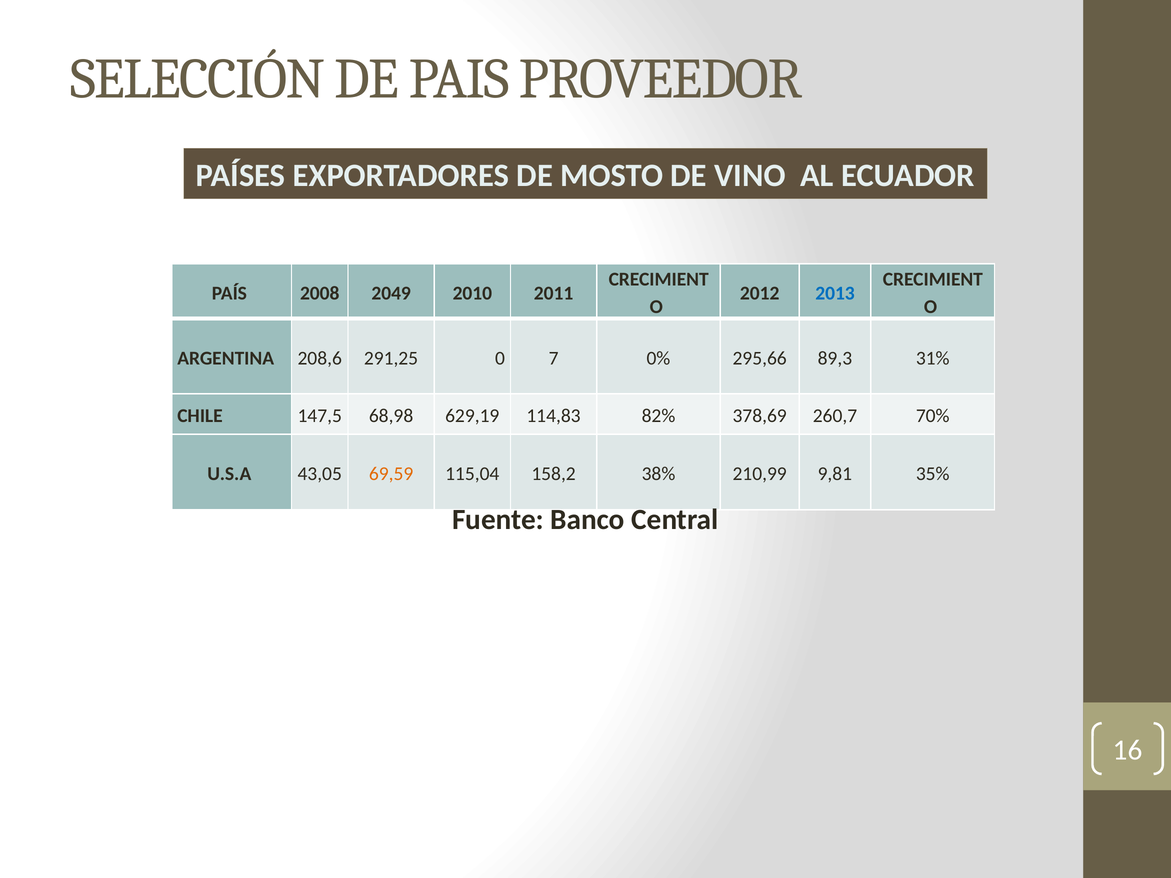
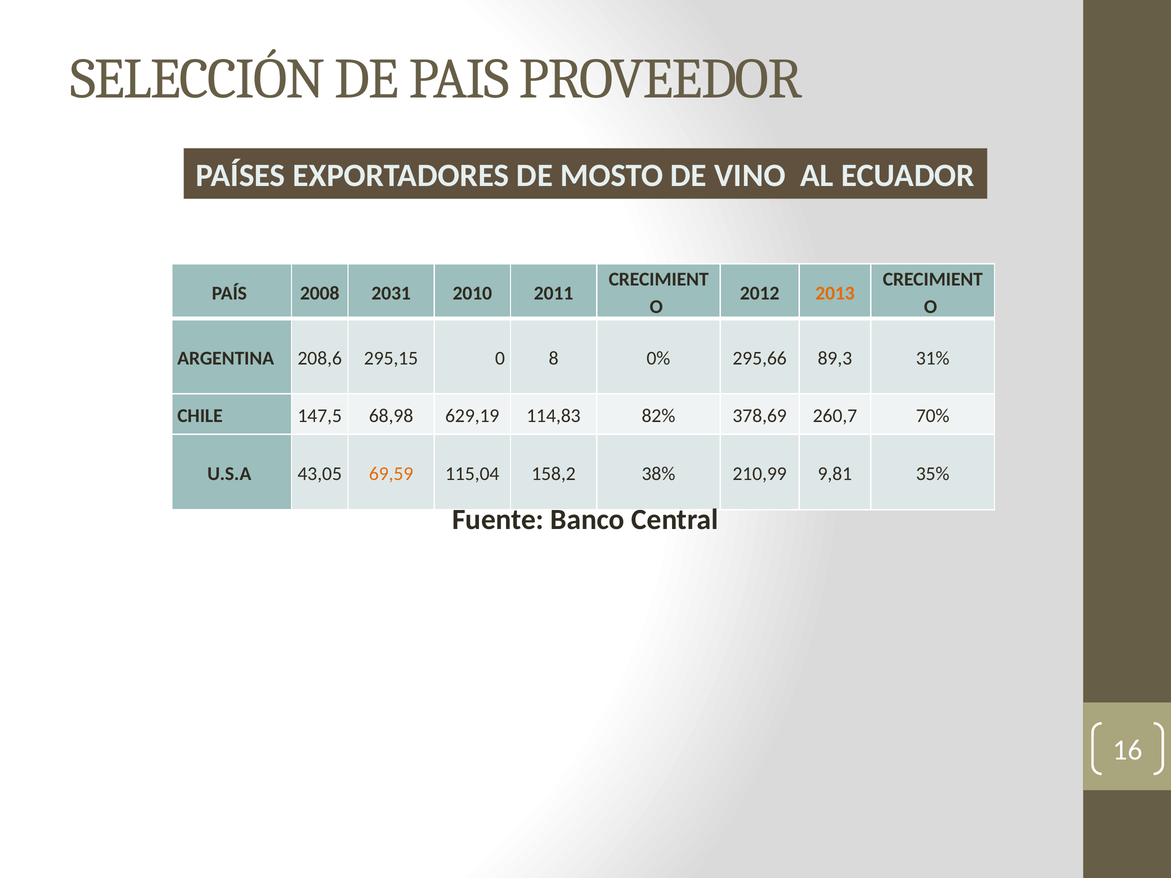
2049: 2049 -> 2031 (391, 293)
2013 colour: blue -> orange (835, 293)
291,25: 291,25 -> 295,15 (391, 358)
7: 7 -> 8 (554, 358)
